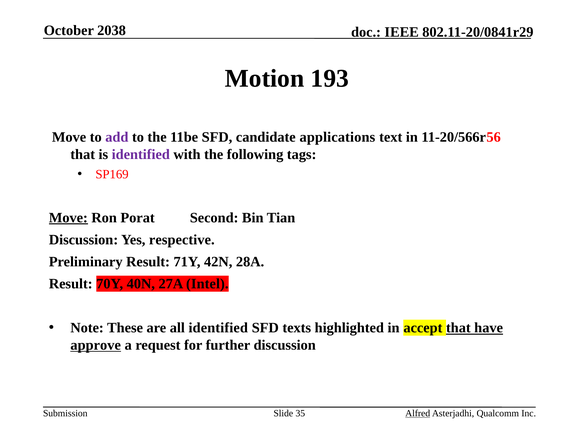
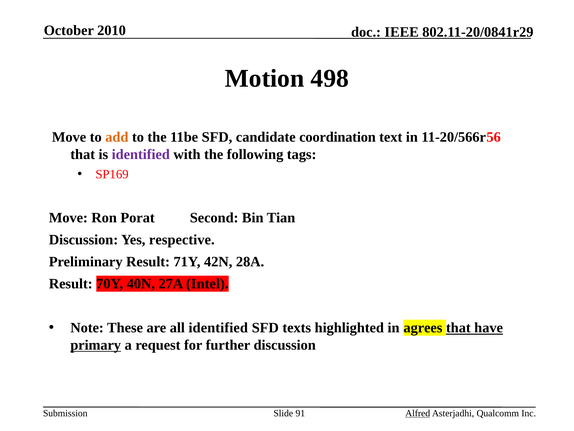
2038: 2038 -> 2010 (112, 30)
193: 193 -> 498 (330, 78)
add colour: purple -> orange (117, 137)
applications: applications -> coordination (338, 137)
Move underline: present -> none (68, 217)
accept: accept -> agrees (423, 327)
approve: approve -> primary (96, 345)
35: 35 -> 91 (300, 413)
